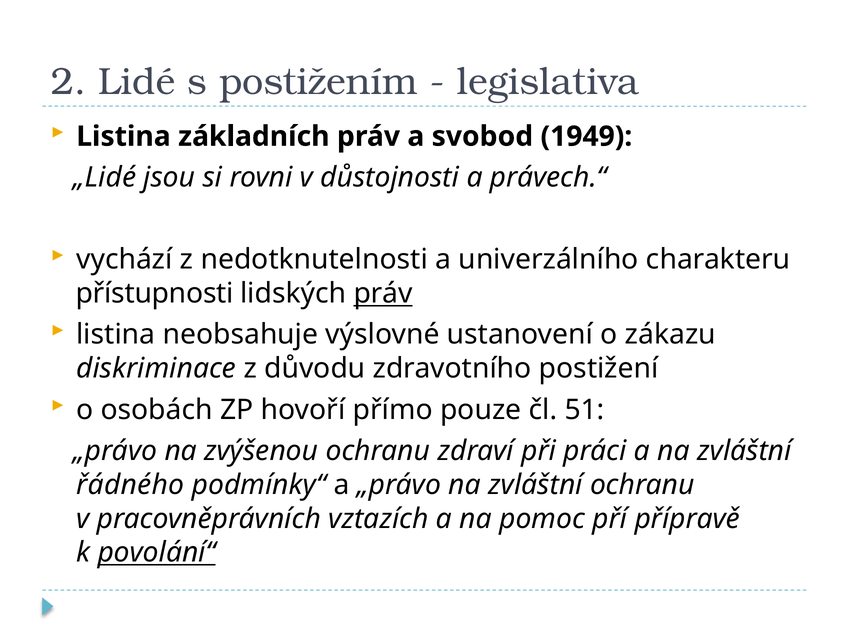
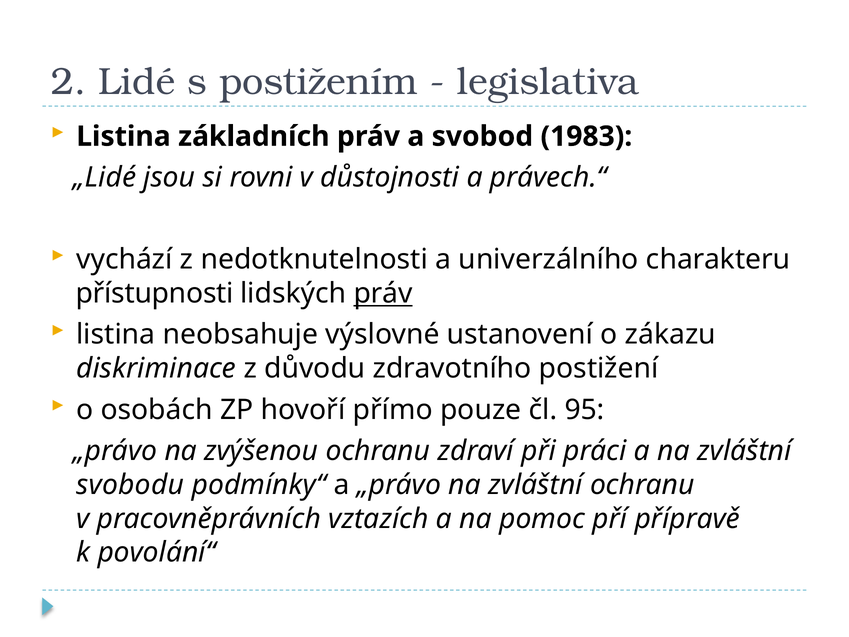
1949: 1949 -> 1983 (586, 136)
51: 51 -> 95 (584, 410)
řádného: řádného -> svobodu (130, 485)
povolání“ underline: present -> none (157, 552)
